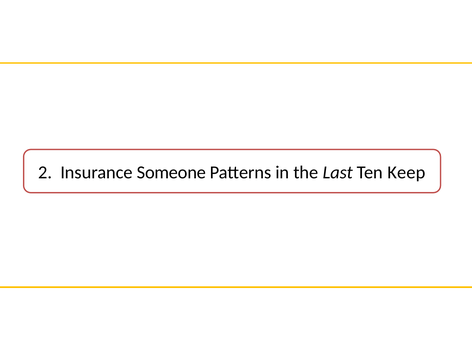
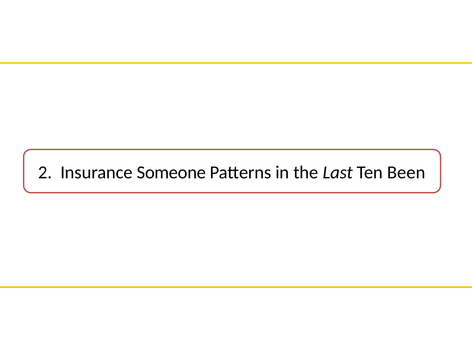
Keep: Keep -> Been (406, 172)
